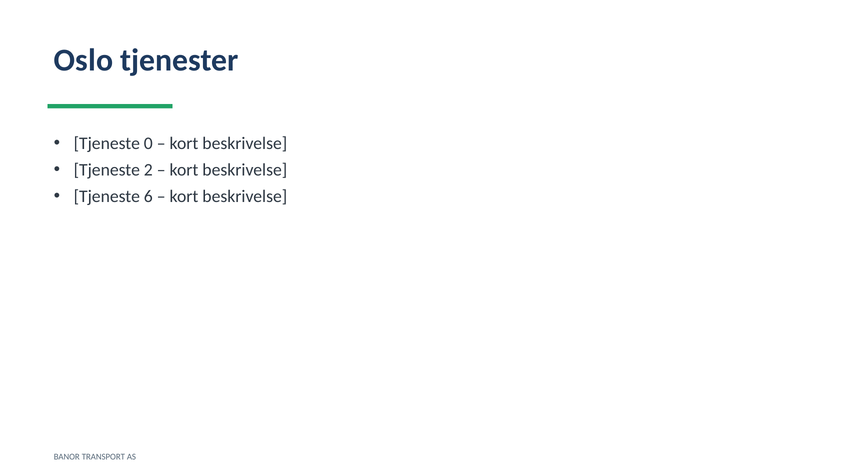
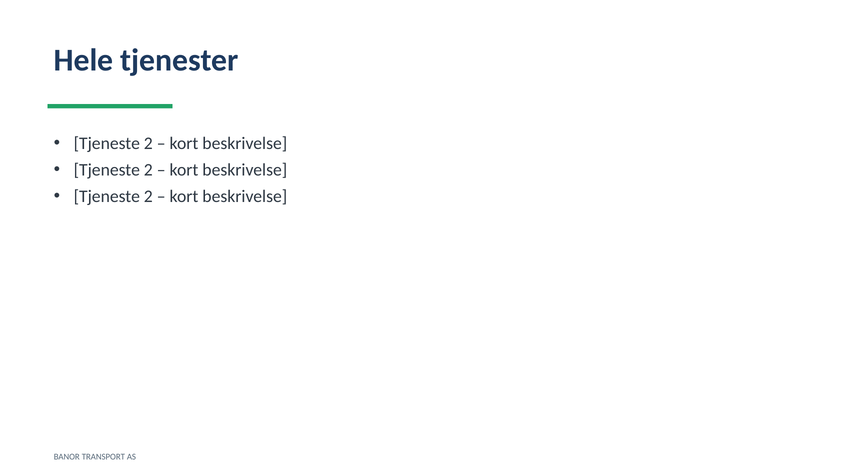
Oslo: Oslo -> Hele (84, 60)
0: 0 -> 2 (148, 143)
6: 6 -> 2 (148, 196)
